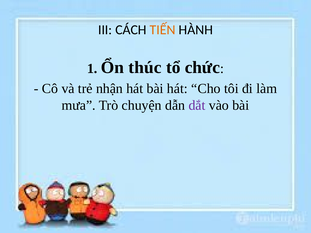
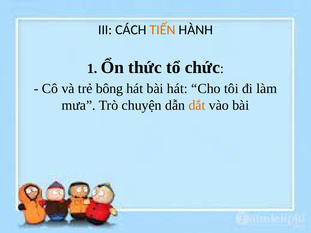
thúc: thúc -> thức (145, 68)
nhận: nhận -> bông (110, 89)
dắt colour: purple -> orange (197, 105)
